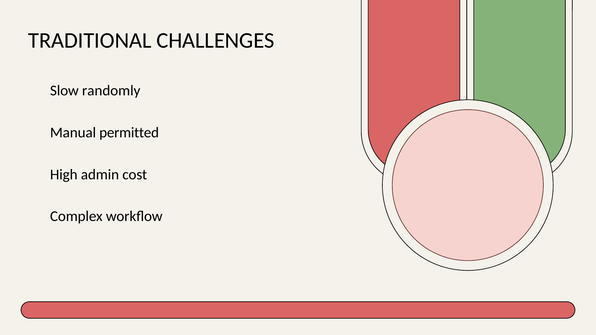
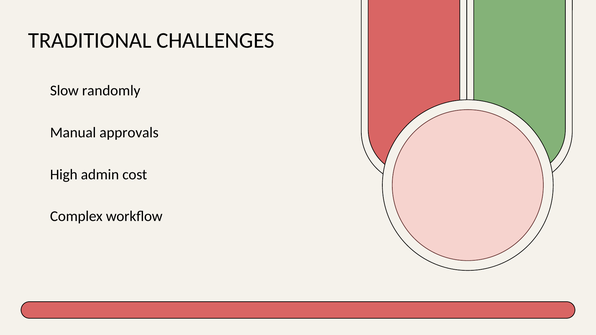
permitted: permitted -> approvals (129, 133)
